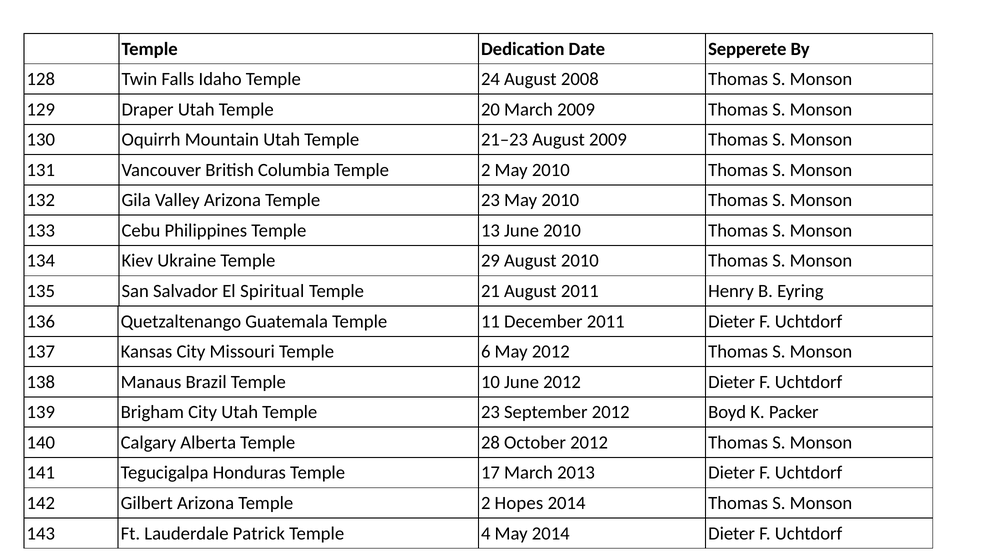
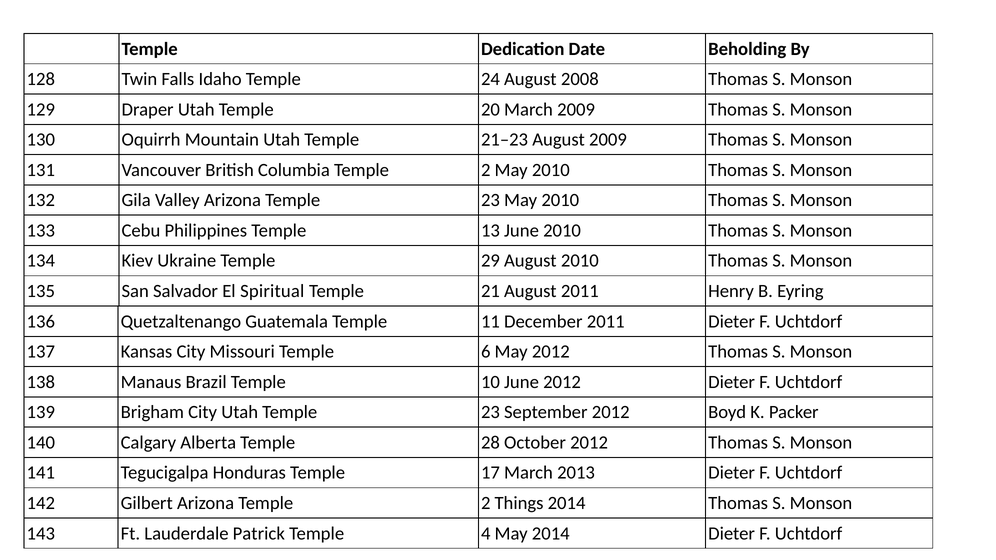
Sepperete: Sepperete -> Beholding (747, 49)
Hopes: Hopes -> Things (519, 503)
